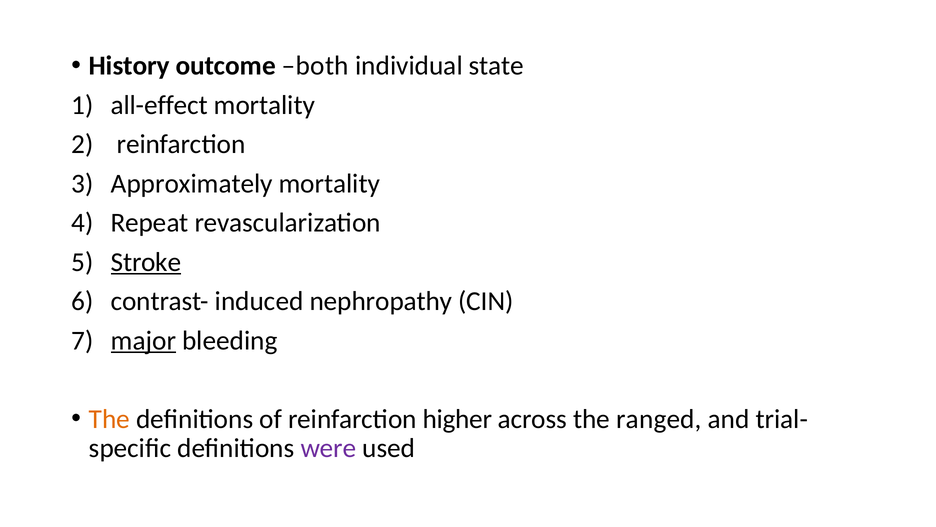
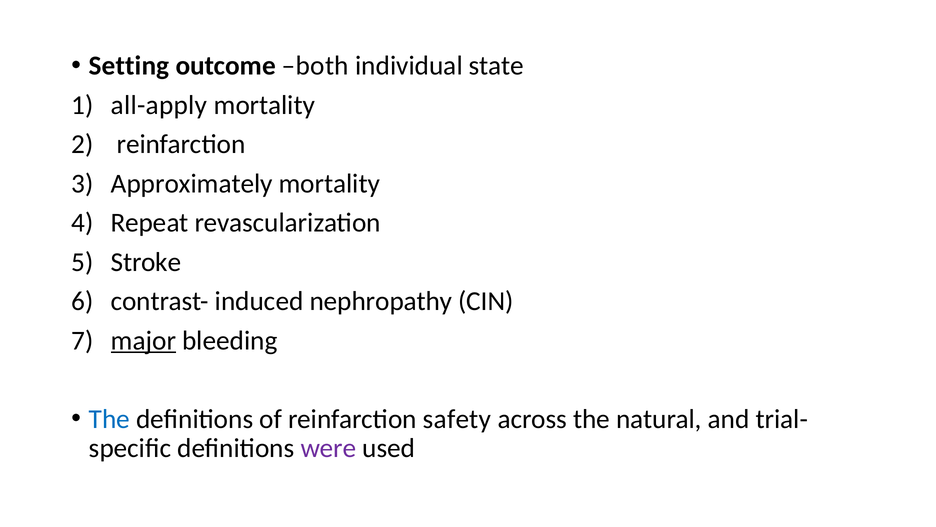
History: History -> Setting (129, 66)
all-effect: all-effect -> all-apply (159, 105)
Stroke underline: present -> none (146, 262)
The colour: orange -> blue (109, 419)
higher: higher -> safety (457, 419)
ranged: ranged -> natural (659, 419)
